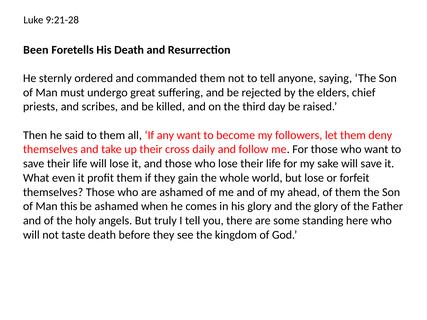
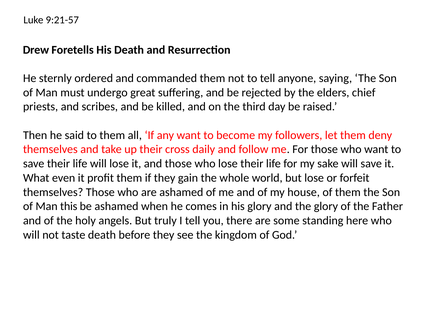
9:21-28: 9:21-28 -> 9:21-57 (62, 20)
Been: Been -> Drew (36, 50)
ahead: ahead -> house (304, 192)
